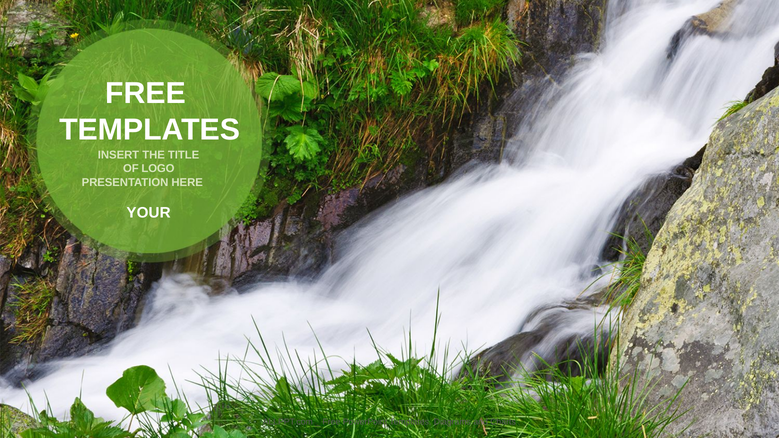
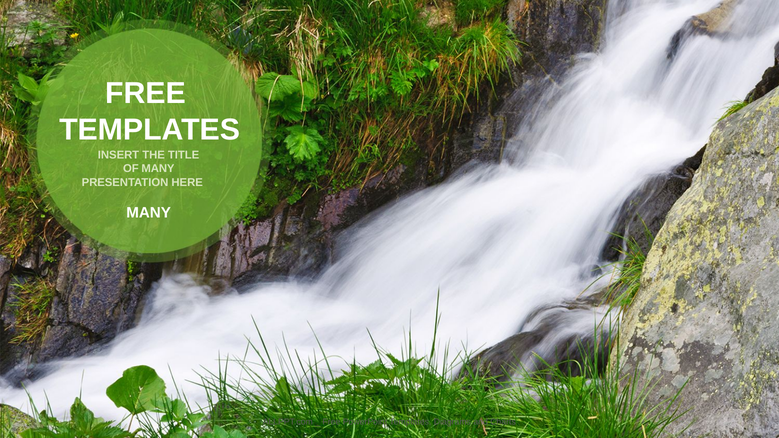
OF LOGO: LOGO -> MANY (158, 169)
YOUR: YOUR -> MANY (149, 213)
